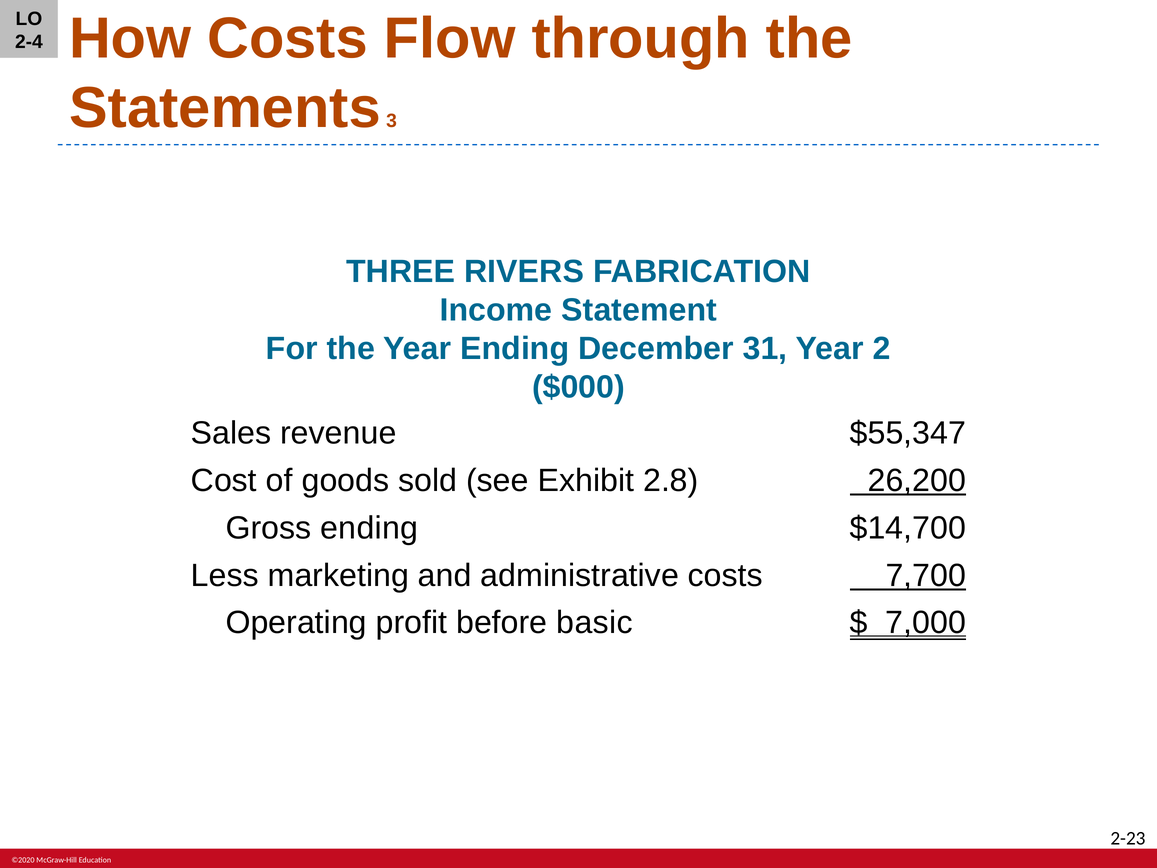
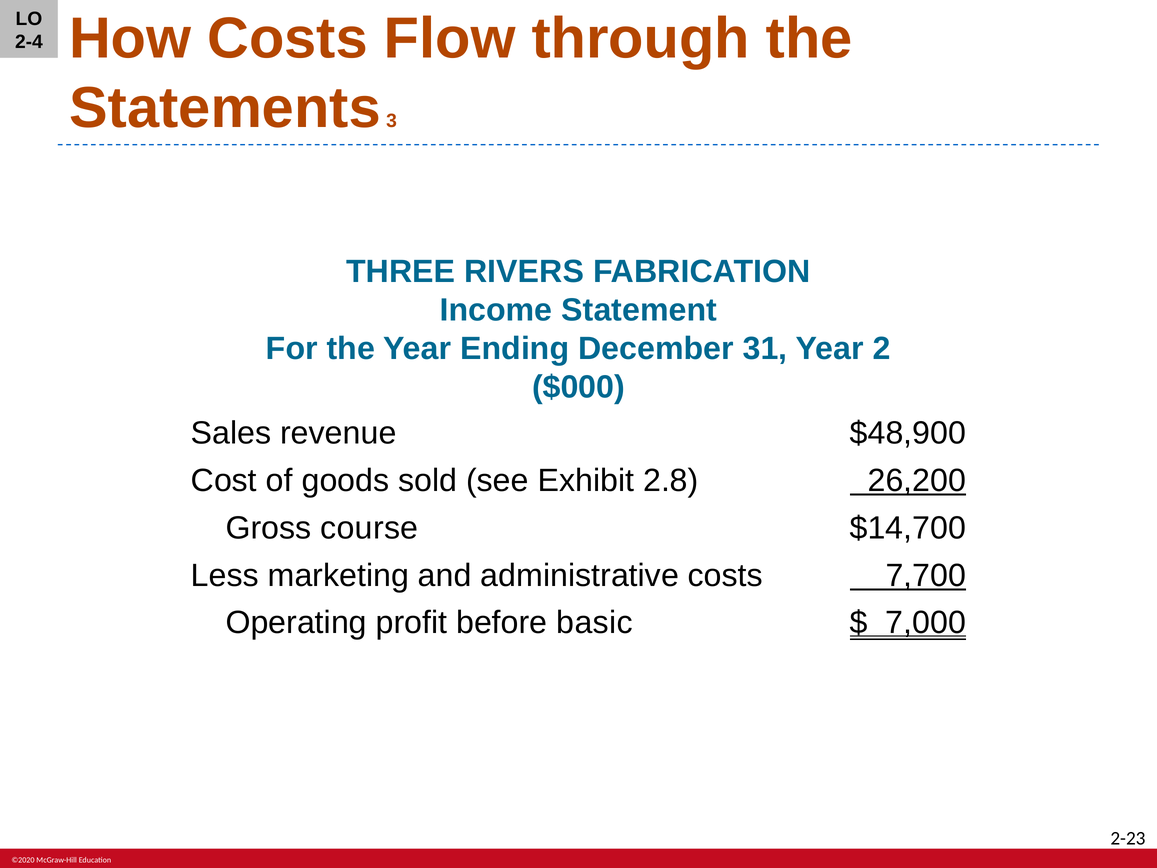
$55,347: $55,347 -> $48,900 (908, 433)
Gross ending: ending -> course (369, 528)
